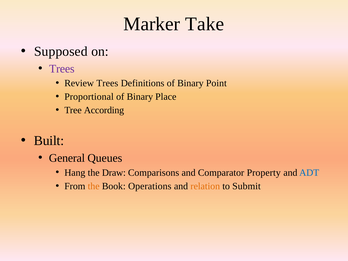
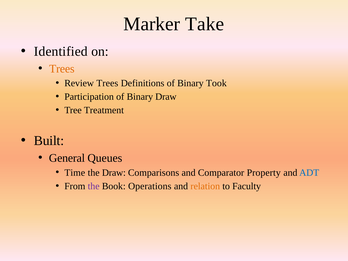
Supposed: Supposed -> Identified (61, 51)
Trees colour: purple -> orange (62, 69)
Point: Point -> Took (216, 83)
Proportional: Proportional -> Participation (89, 97)
Binary Place: Place -> Draw (166, 97)
According: According -> Treatment (104, 110)
Hang: Hang -> Time (75, 173)
the colour: orange -> purple (94, 186)
Submit: Submit -> Faculty (247, 186)
